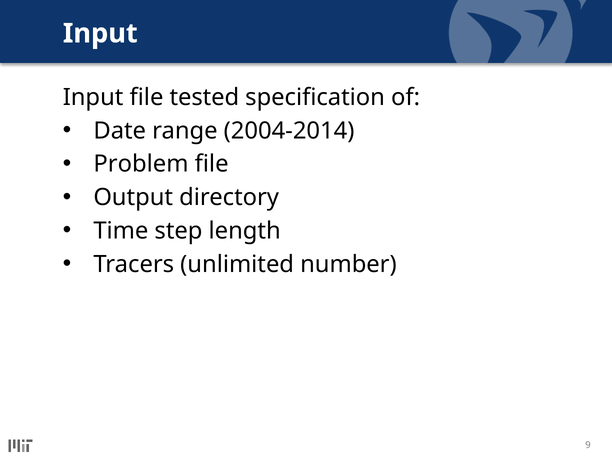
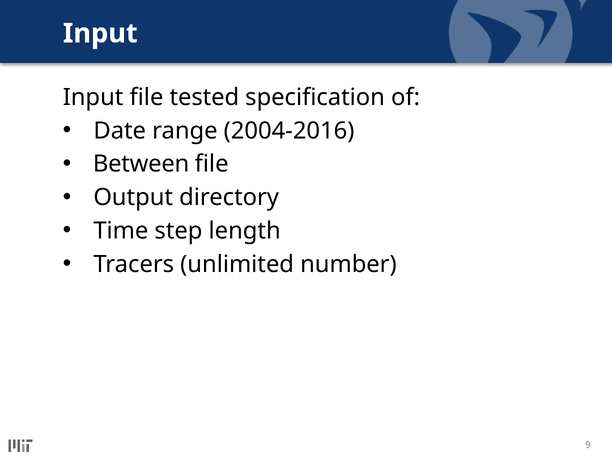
2004-2014: 2004-2014 -> 2004-2016 (289, 131)
Problem: Problem -> Between (141, 164)
